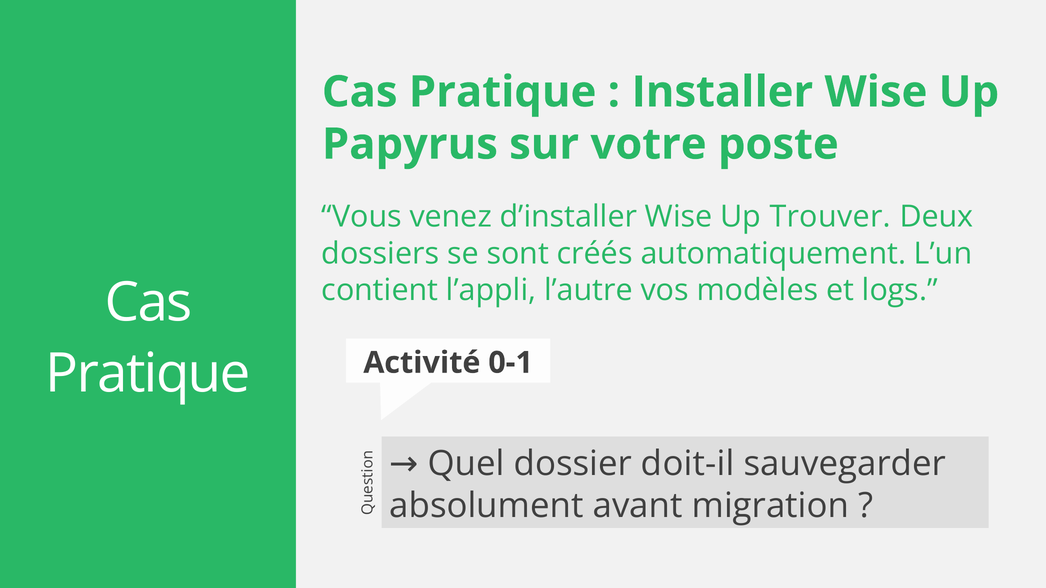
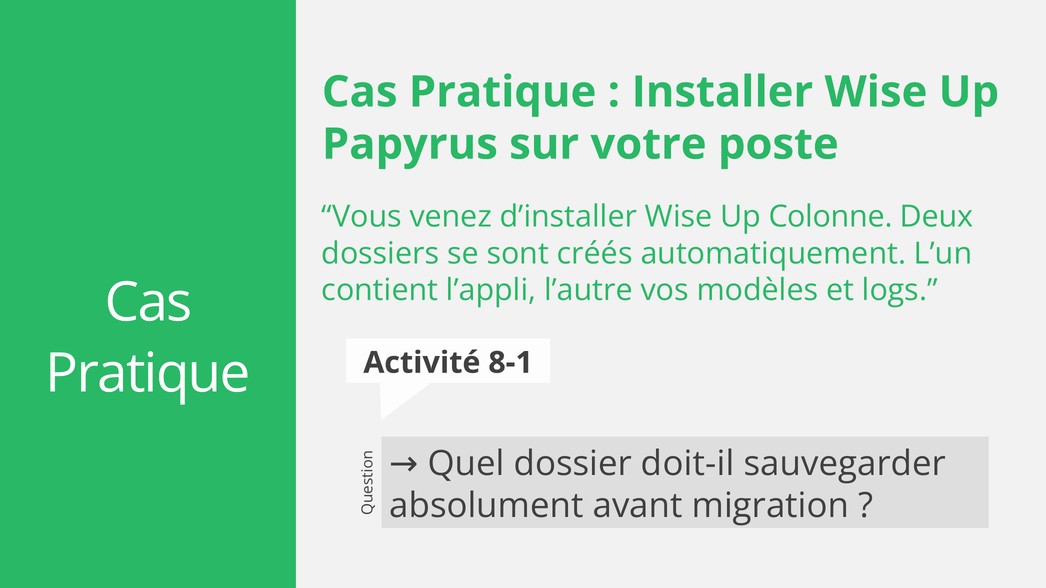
Trouver: Trouver -> Colonne (831, 217)
0-1: 0-1 -> 8-1 (511, 363)
